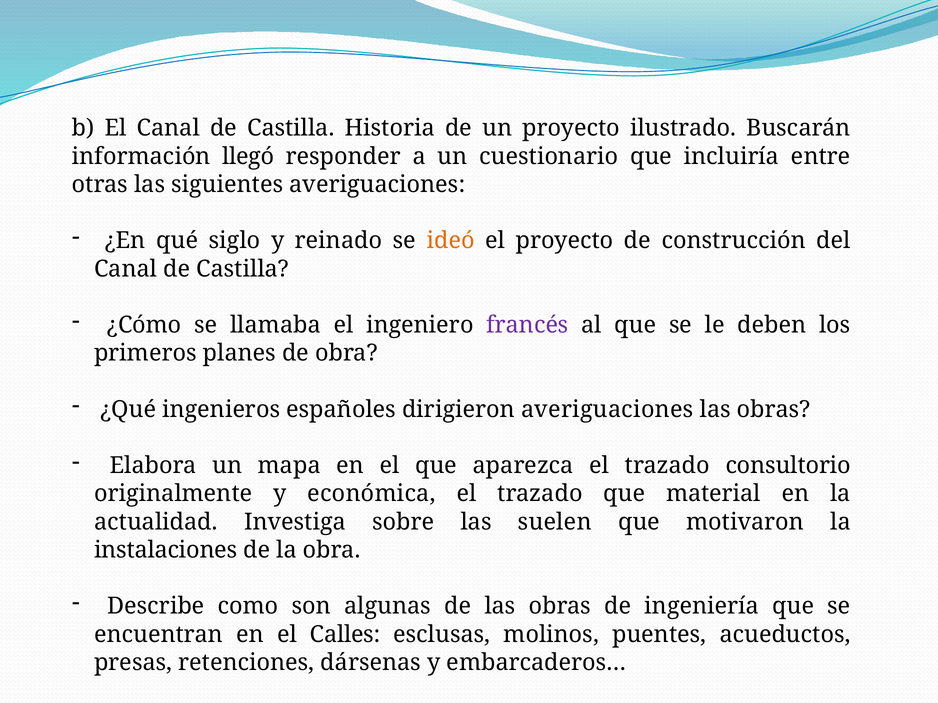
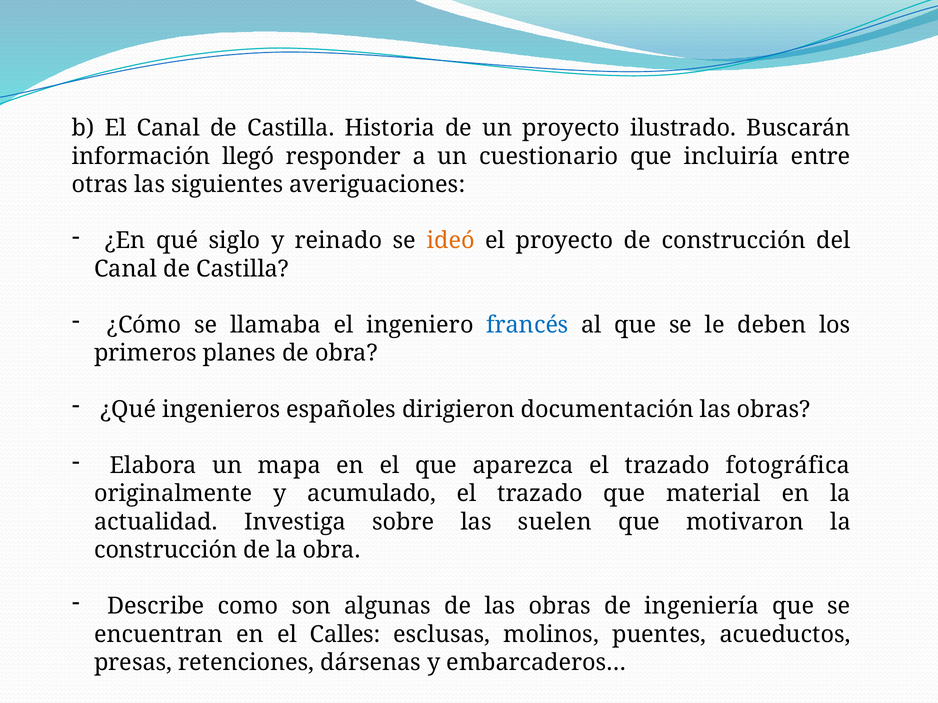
francés colour: purple -> blue (527, 325)
dirigieron averiguaciones: averiguaciones -> documentación (607, 410)
consultorio: consultorio -> fotográfica (788, 466)
económica: económica -> acumulado (372, 494)
instalaciones: instalaciones -> construcción (166, 550)
